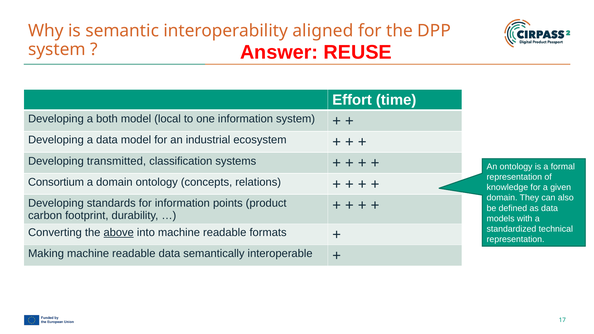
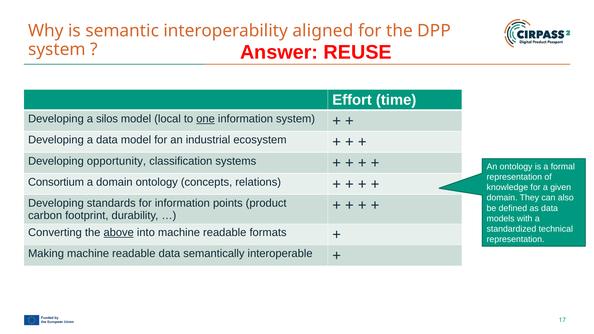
both: both -> silos (107, 119)
one underline: none -> present (206, 119)
transmitted: transmitted -> opportunity (116, 161)
